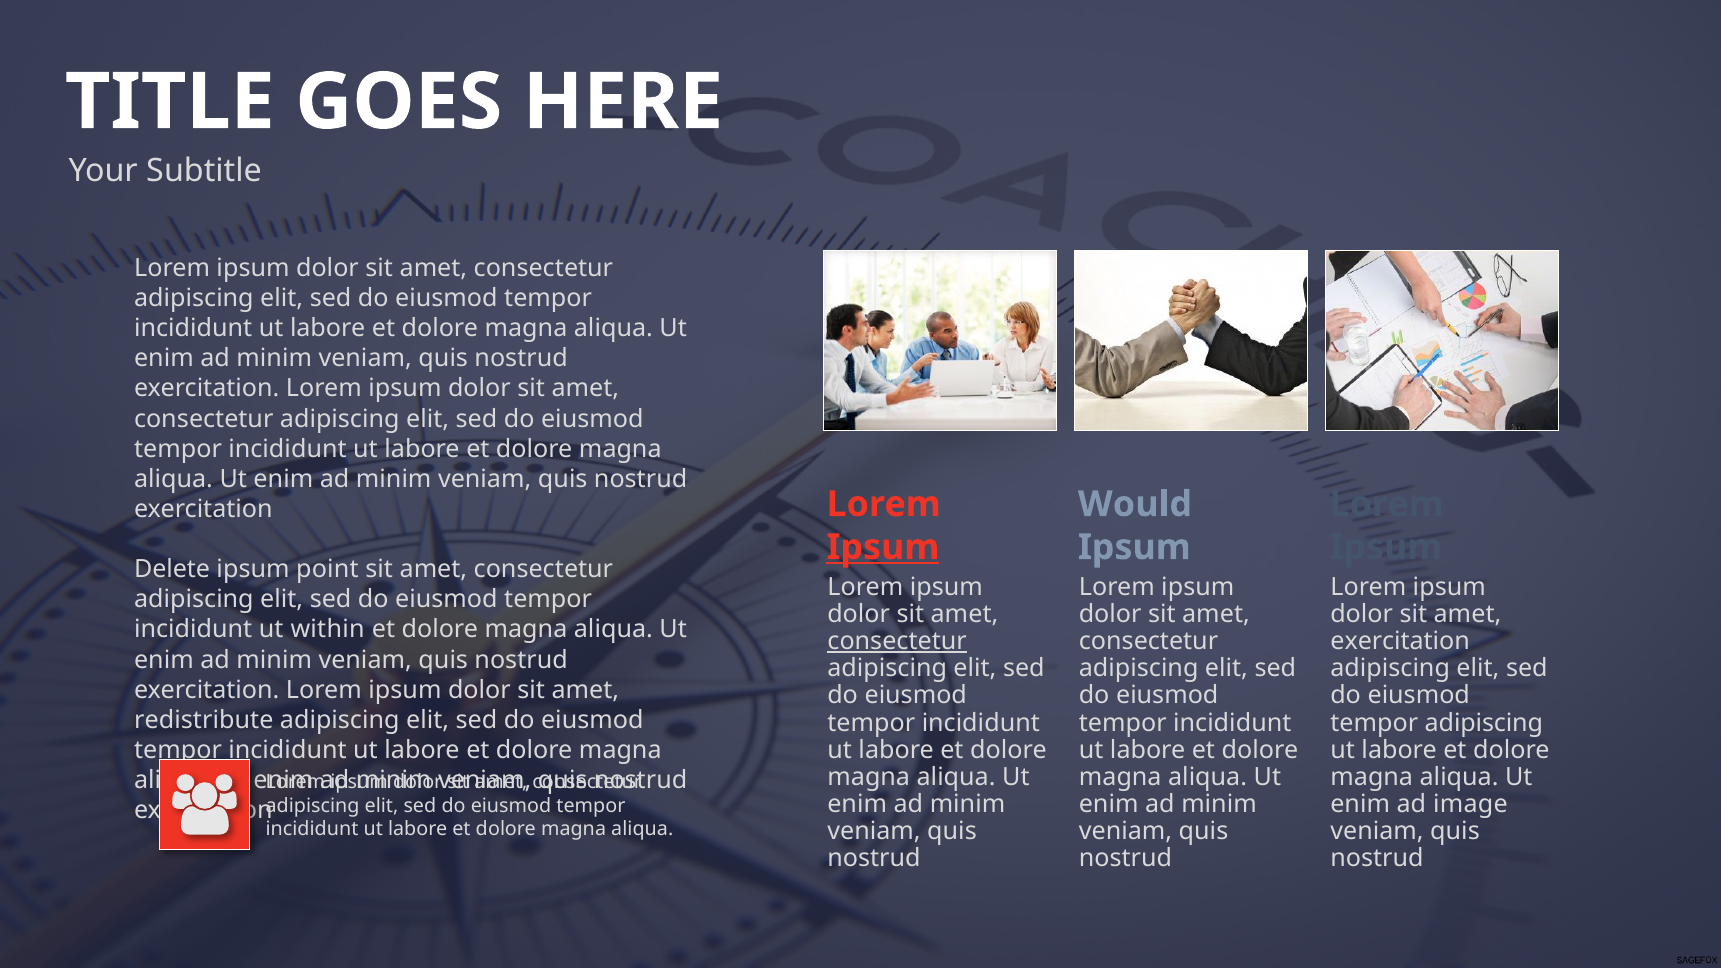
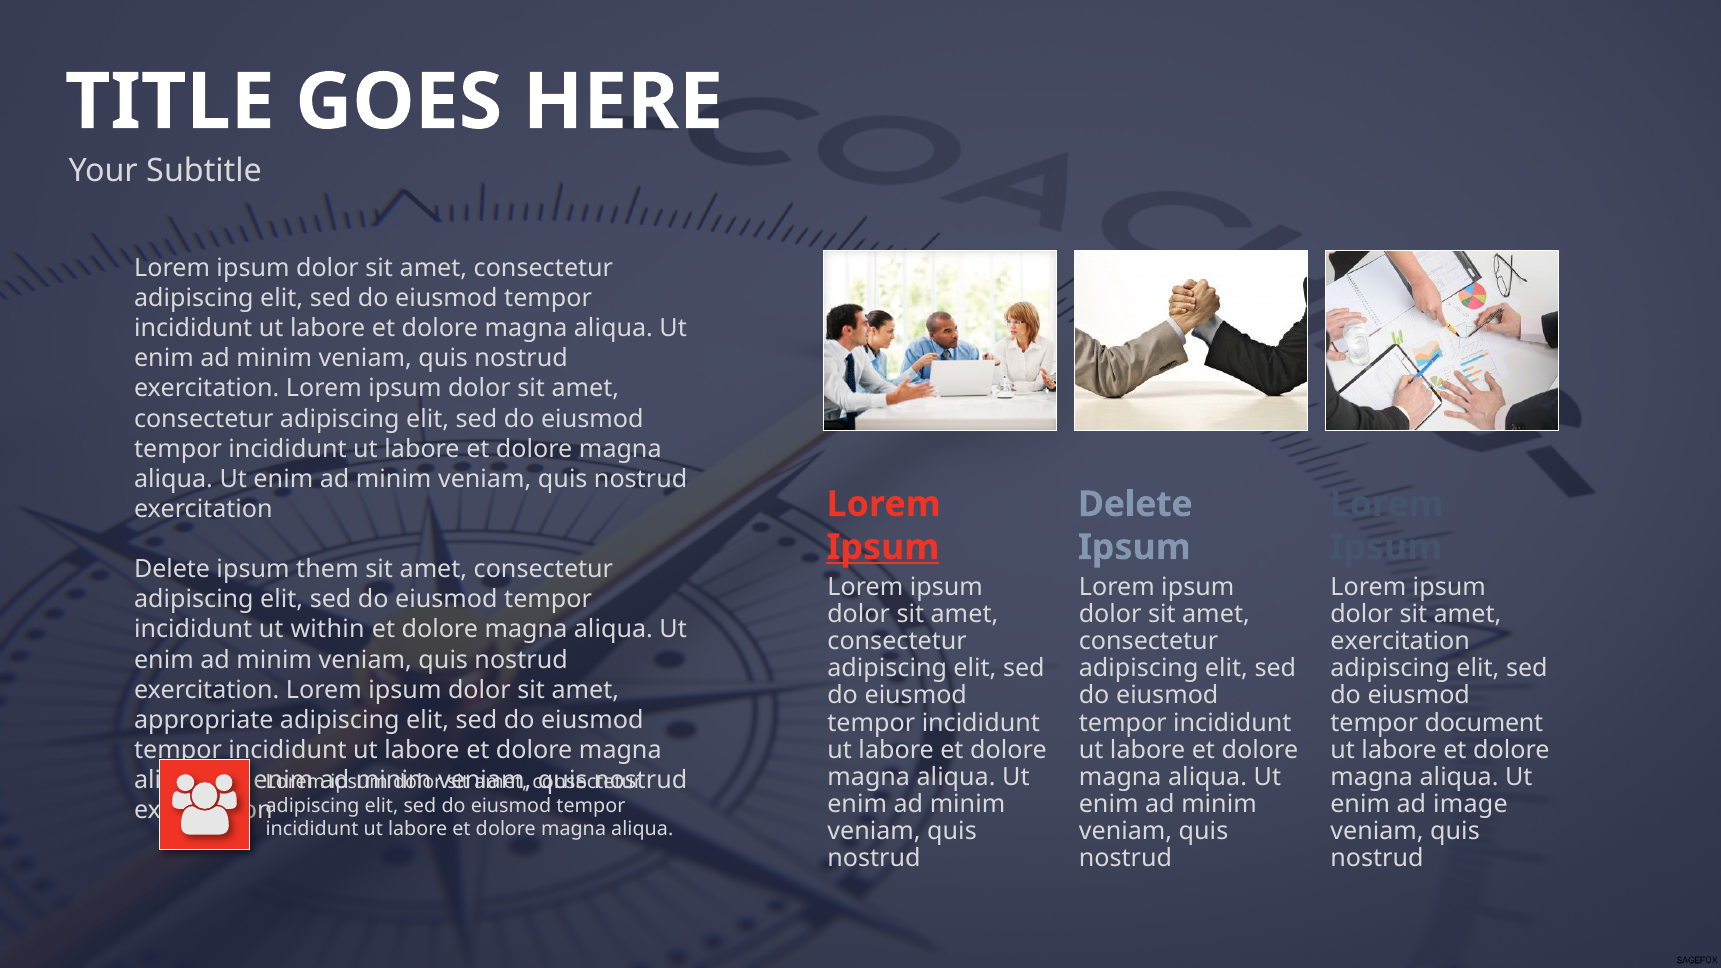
Would: Would -> Delete (1135, 504)
point: point -> them (327, 569)
consectetur underline: present -> none (897, 641)
redistribute: redistribute -> appropriate (204, 720)
tempor adipiscing: adipiscing -> document (1484, 723)
